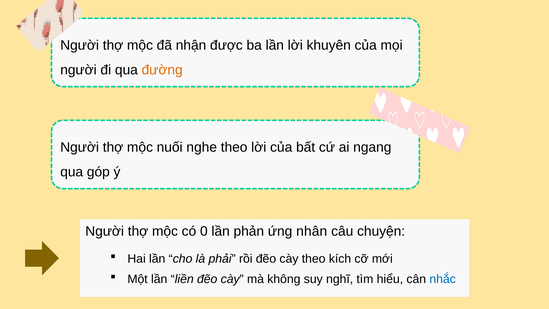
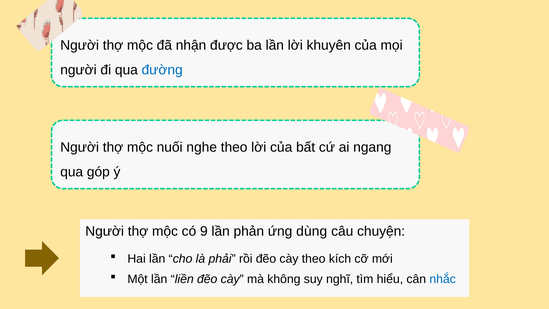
đường colour: orange -> blue (162, 70)
0: 0 -> 9 (204, 231)
nhân: nhân -> dùng (312, 231)
